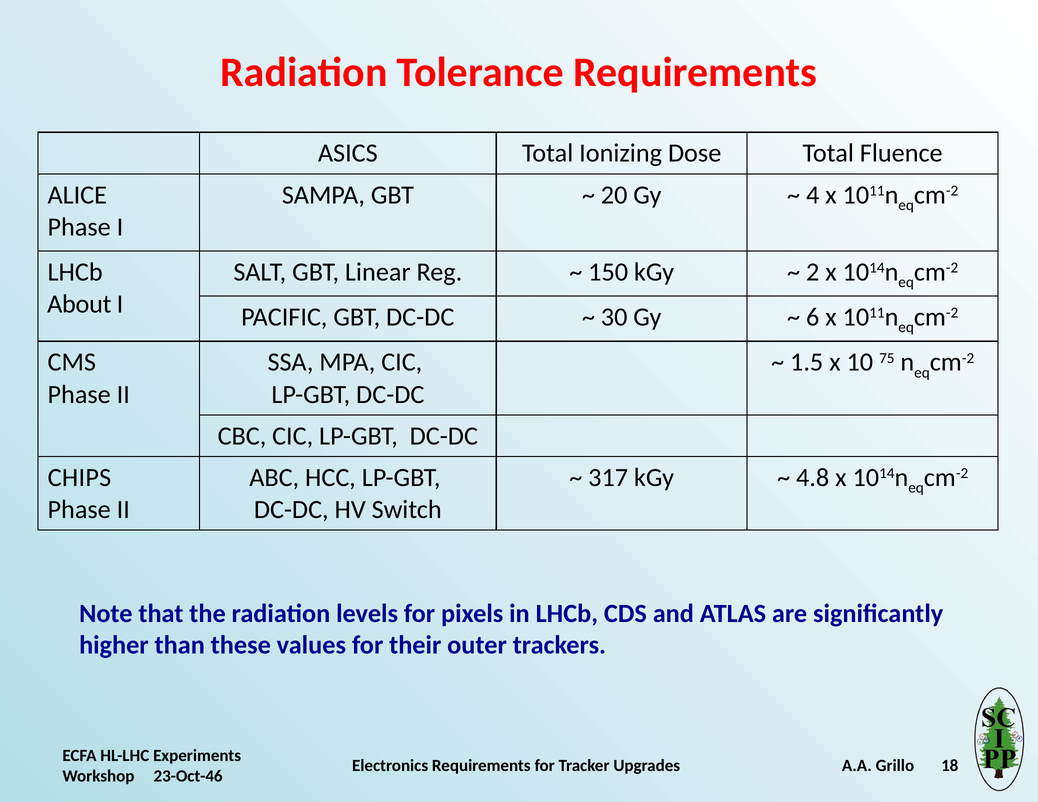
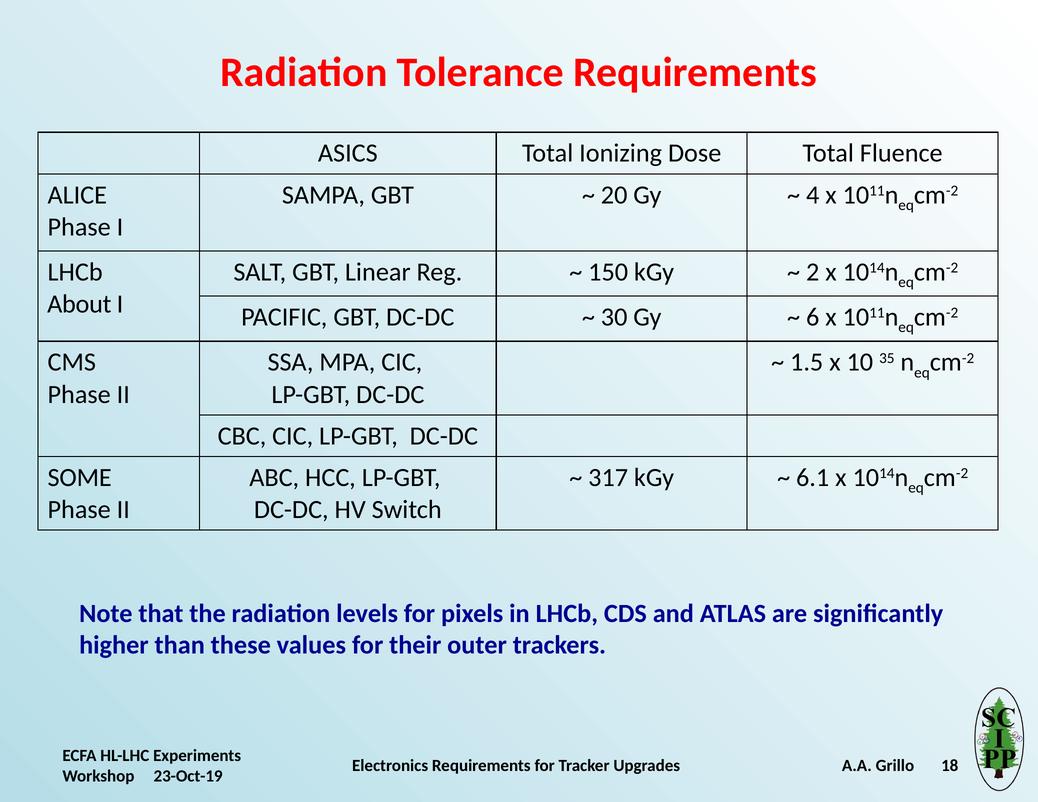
75: 75 -> 35 (887, 358)
CHIPS: CHIPS -> SOME (80, 478)
4.8: 4.8 -> 6.1 (813, 478)
23-Oct-46: 23-Oct-46 -> 23-Oct-19 (188, 776)
